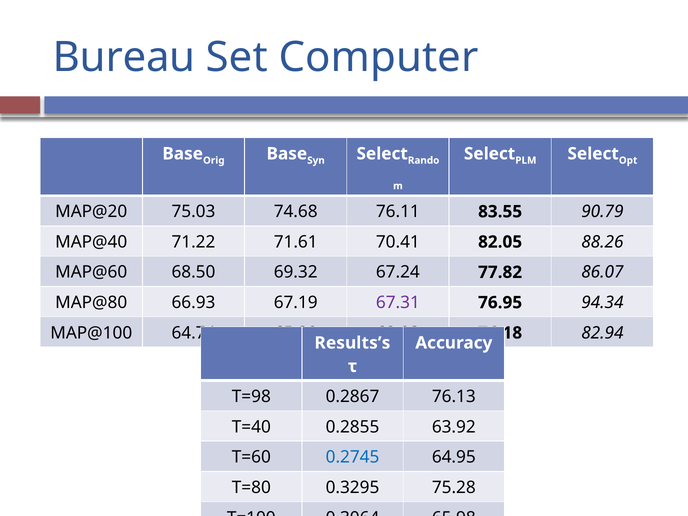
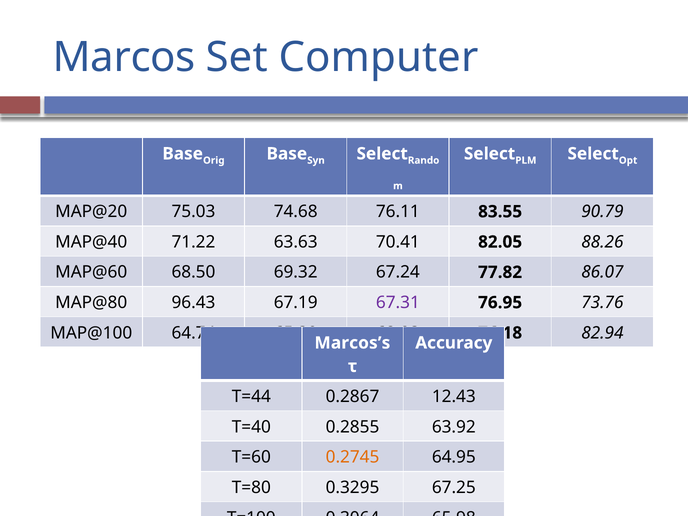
Bureau: Bureau -> Marcos (124, 57)
71.61: 71.61 -> 63.63 (296, 242)
66.93: 66.93 -> 96.43 (193, 303)
94.34: 94.34 -> 73.76 (602, 303)
Results’s: Results’s -> Marcos’s (352, 343)
T=98: T=98 -> T=44 (251, 397)
76.13: 76.13 -> 12.43 (454, 397)
0.2745 colour: blue -> orange (353, 457)
75.28: 75.28 -> 67.25 (454, 488)
